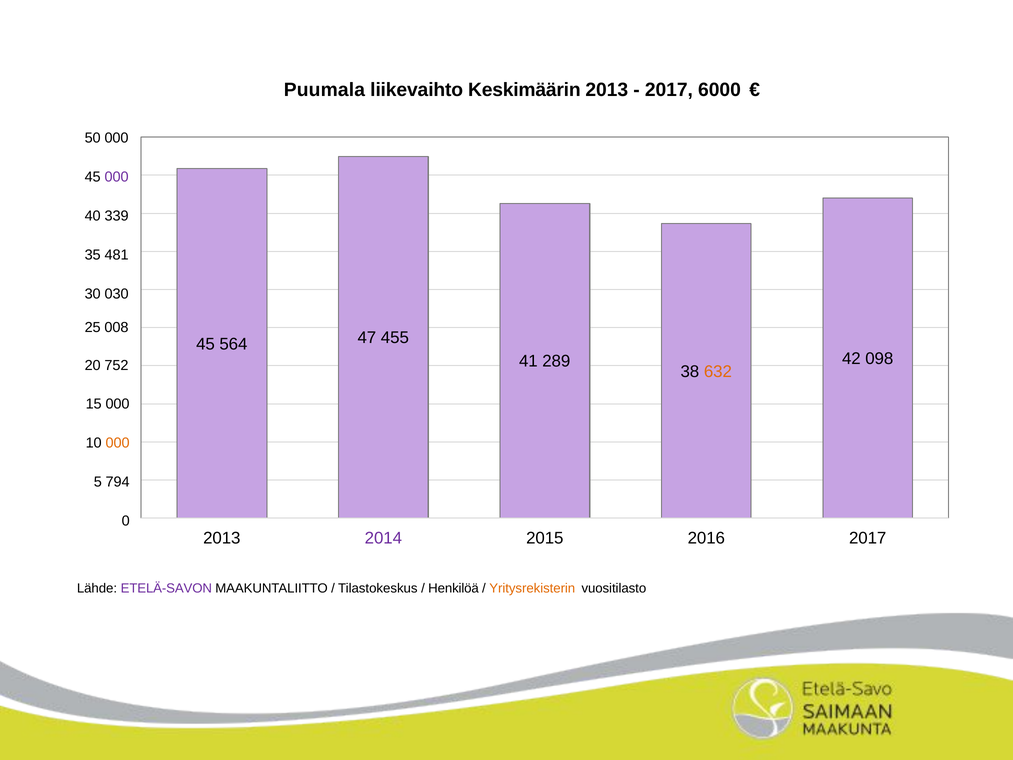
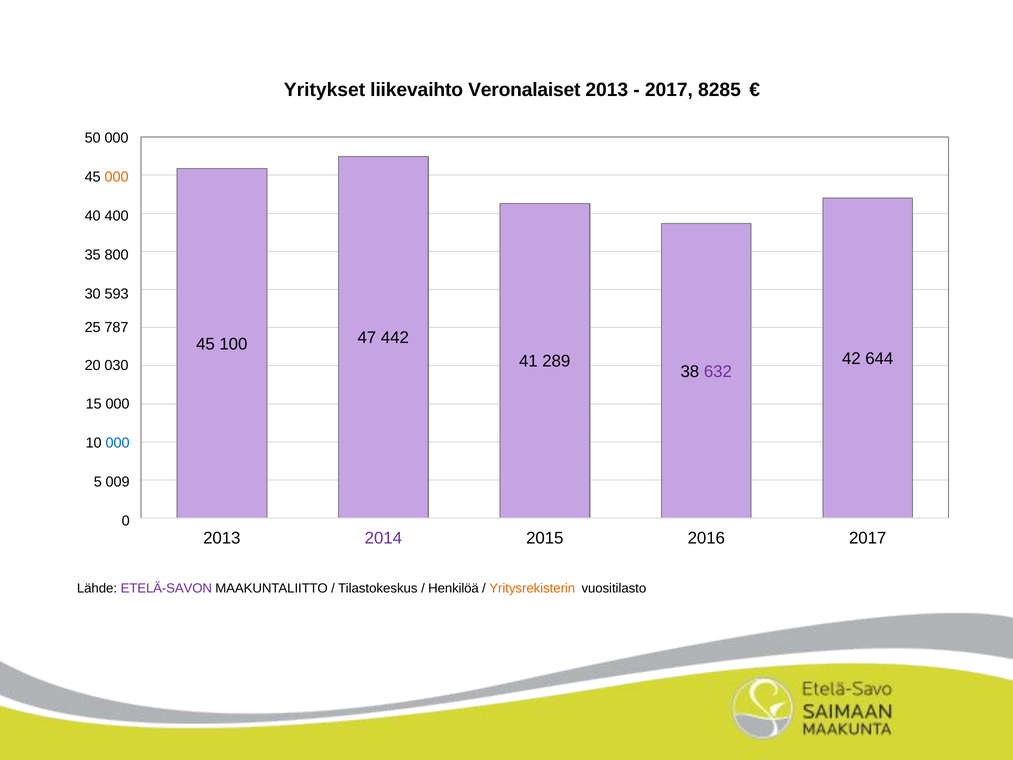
Puumala: Puumala -> Yritykset (325, 90)
Keskimäärin: Keskimäärin -> Veronalaiset (524, 90)
6000: 6000 -> 8285 (719, 90)
000 colour: purple -> orange (117, 177)
339: 339 -> 400 (117, 216)
481: 481 -> 800 (117, 255)
030: 030 -> 593 (117, 294)
008: 008 -> 787 (117, 327)
455: 455 -> 442 (395, 338)
564: 564 -> 100 (233, 344)
098: 098 -> 644 (879, 358)
752: 752 -> 030 (117, 366)
632 colour: orange -> purple (718, 371)
000 colour: orange -> blue (118, 443)
794: 794 -> 009 (118, 482)
